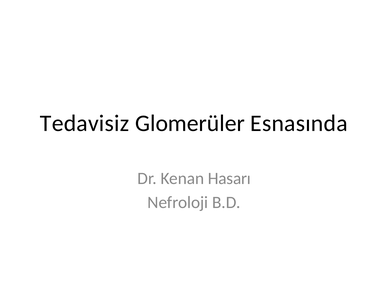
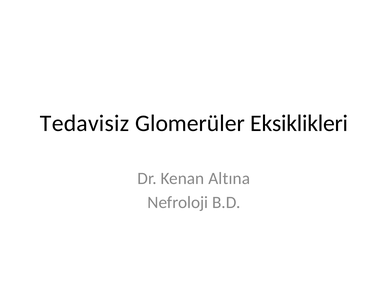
Esnasında: Esnasında -> Eksiklikleri (299, 123)
Hasarı: Hasarı -> Altına (229, 178)
